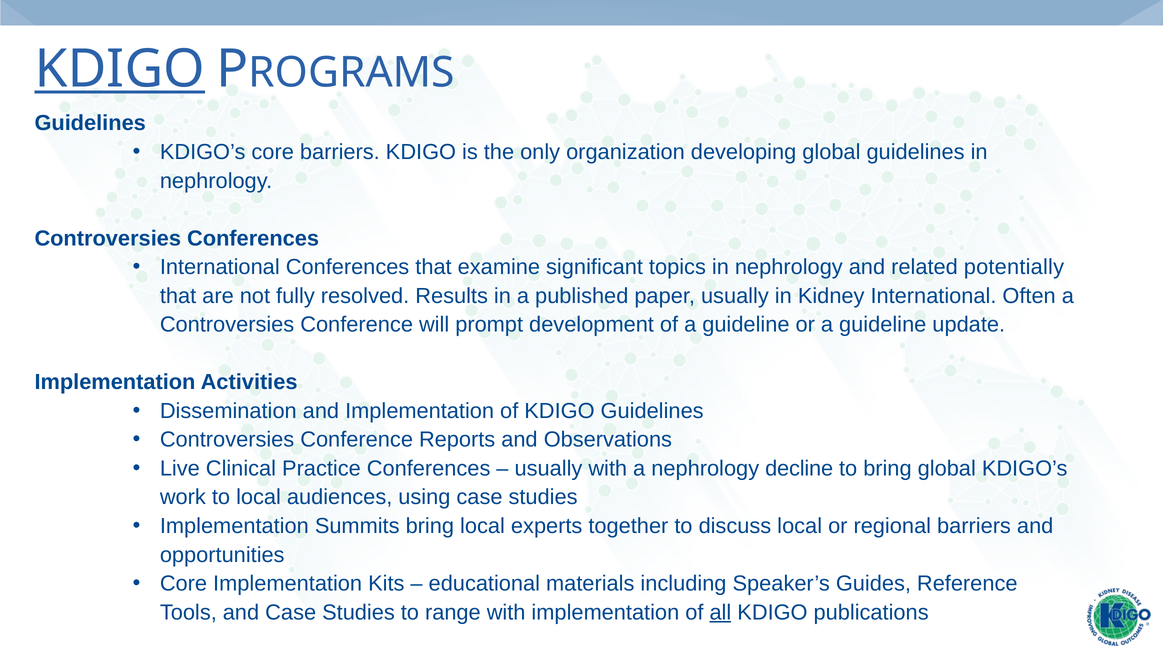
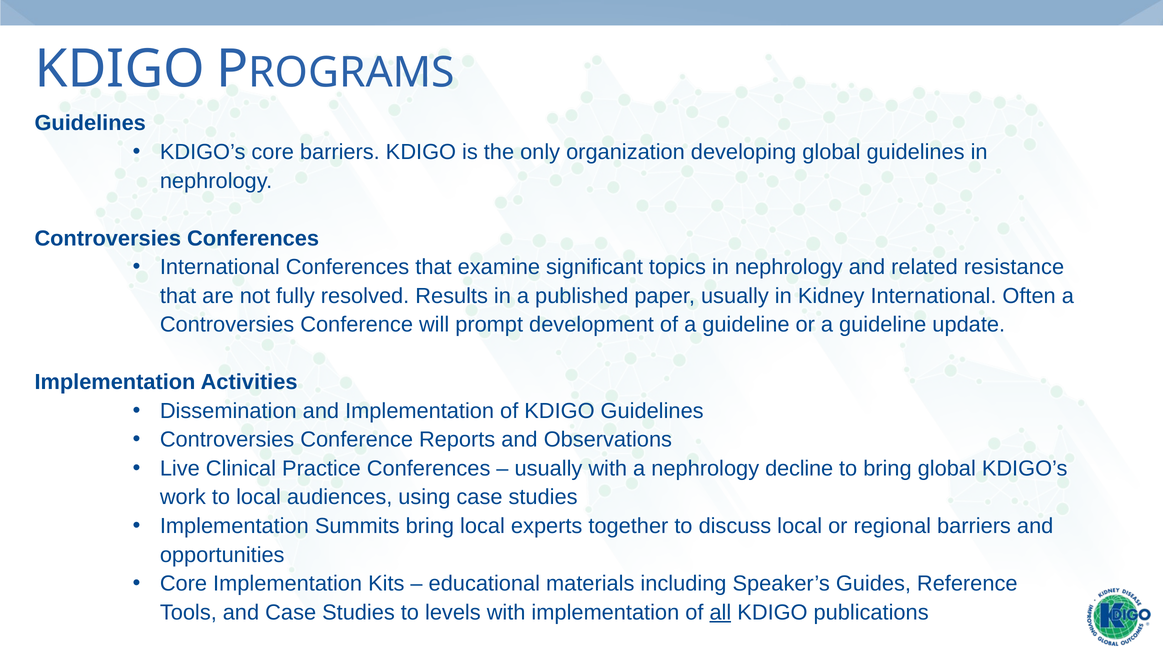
KDIGO underline: present -> none (120, 69)
potentially: potentially -> resistance (1014, 267)
range: range -> levels (453, 613)
